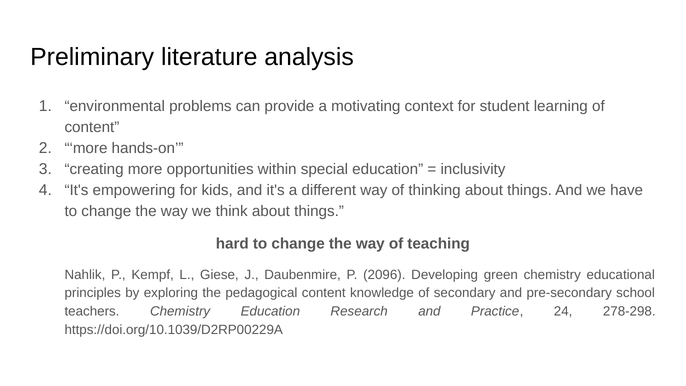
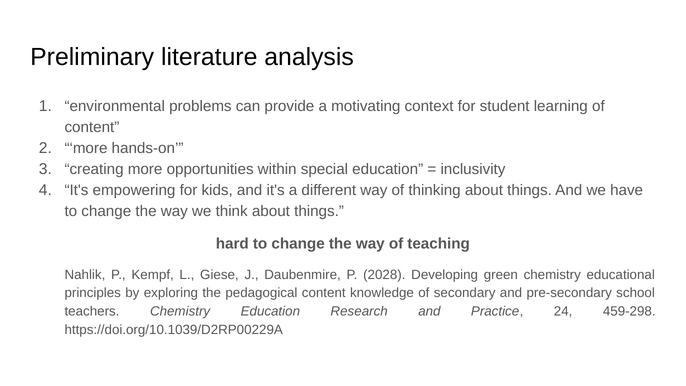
2096: 2096 -> 2028 (384, 275)
278-298: 278-298 -> 459-298 (629, 311)
